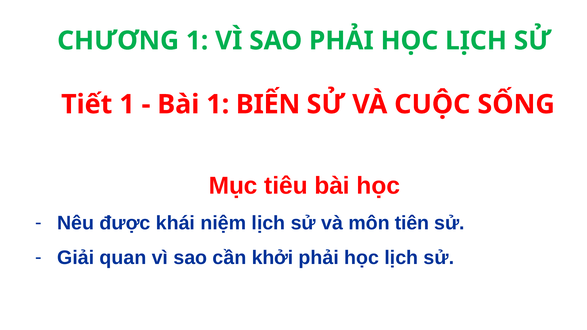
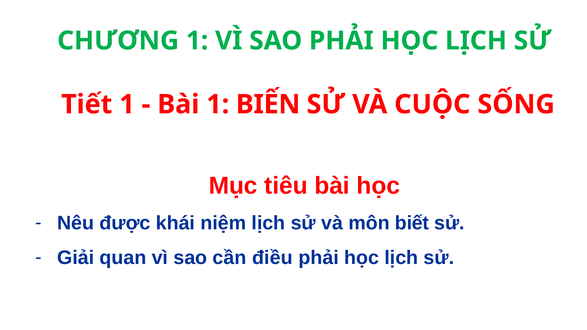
tiên: tiên -> biết (412, 223)
khởi: khởi -> điều (272, 258)
